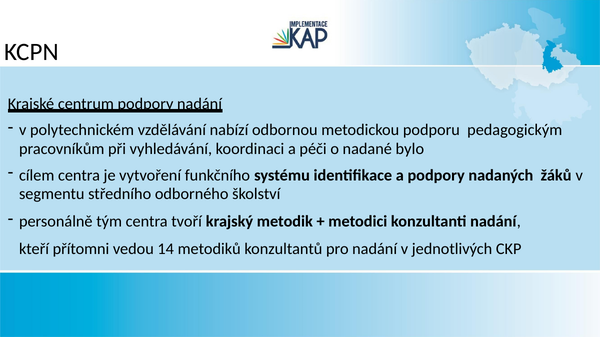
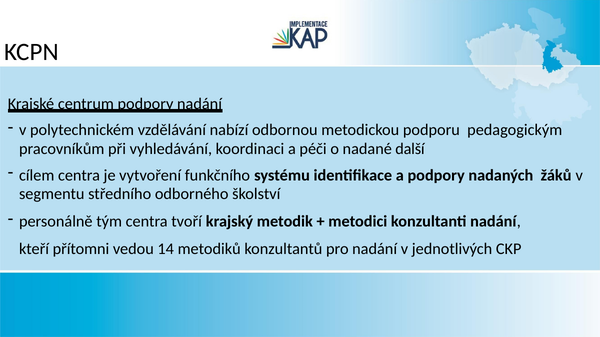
bylo: bylo -> další (410, 149)
